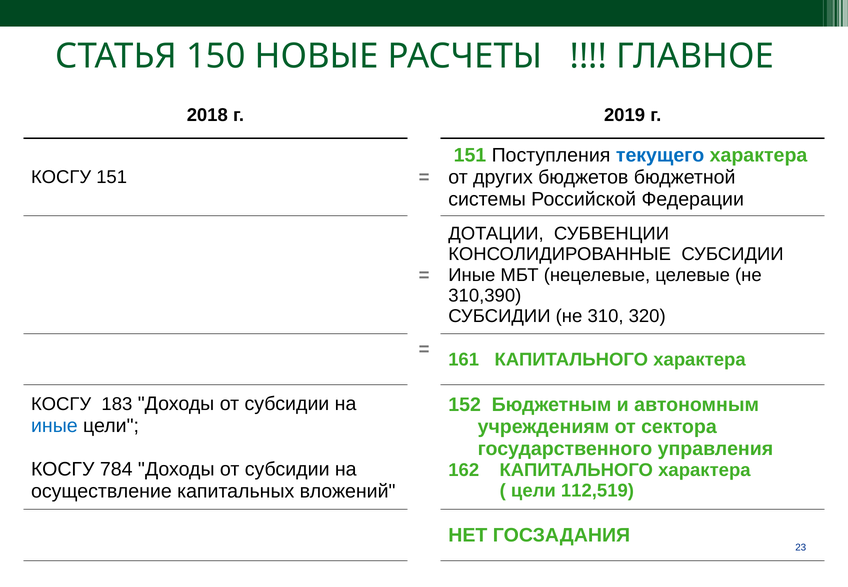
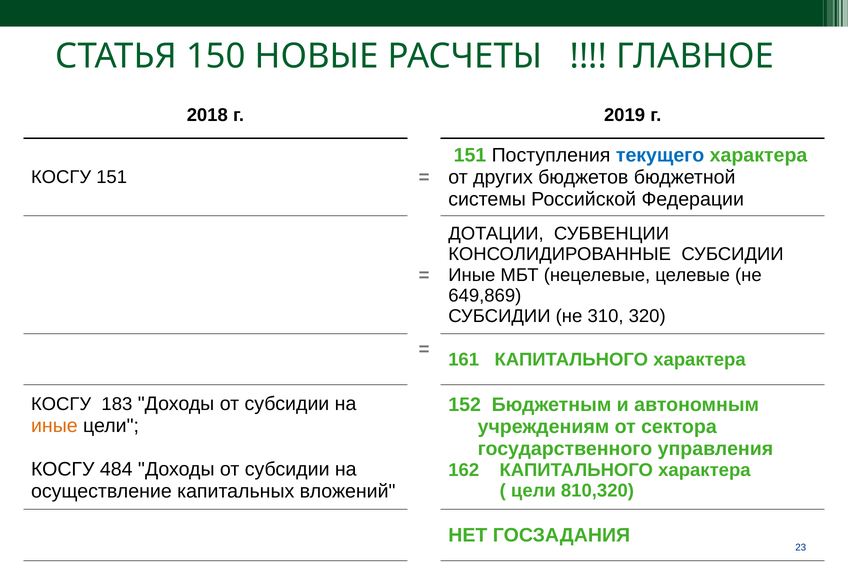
310,390: 310,390 -> 649,869 (485, 296)
иные colour: blue -> orange (54, 426)
784: 784 -> 484 (116, 470)
112,519: 112,519 -> 810,320 (597, 491)
